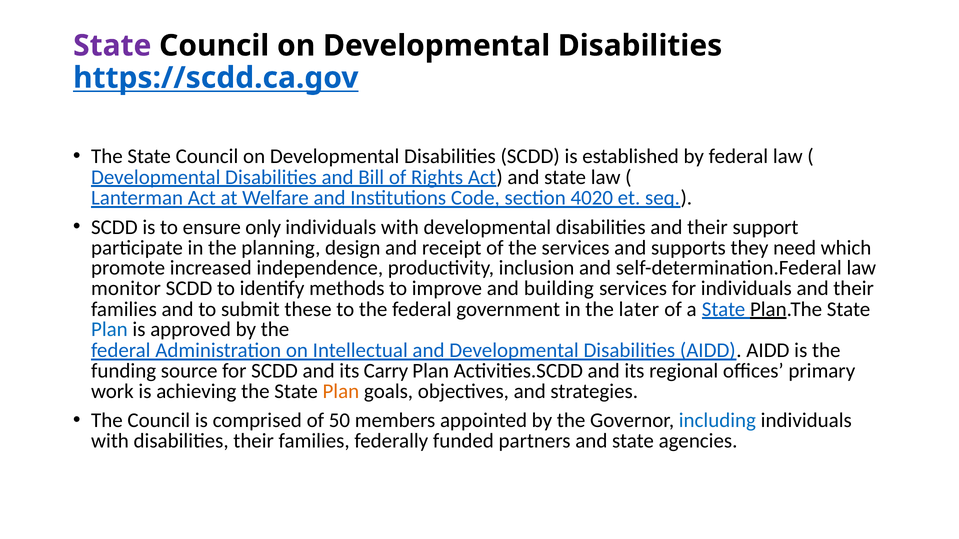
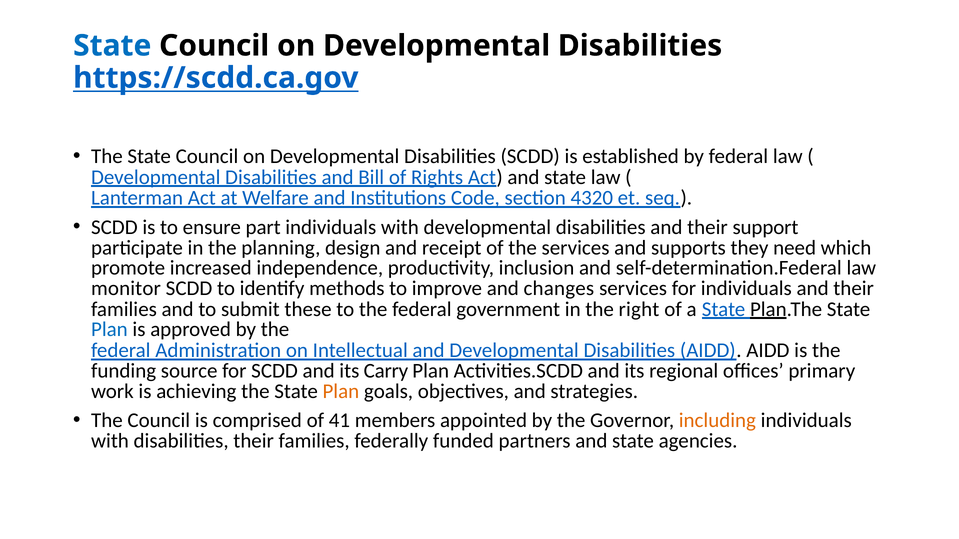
State colour: purple -> blue (112, 46)
4020: 4020 -> 4320 (592, 198)
only: only -> part (263, 228)
building: building -> changes (559, 289)
later: later -> right (639, 309)
50: 50 -> 41 (339, 421)
including colour: blue -> orange (717, 421)
